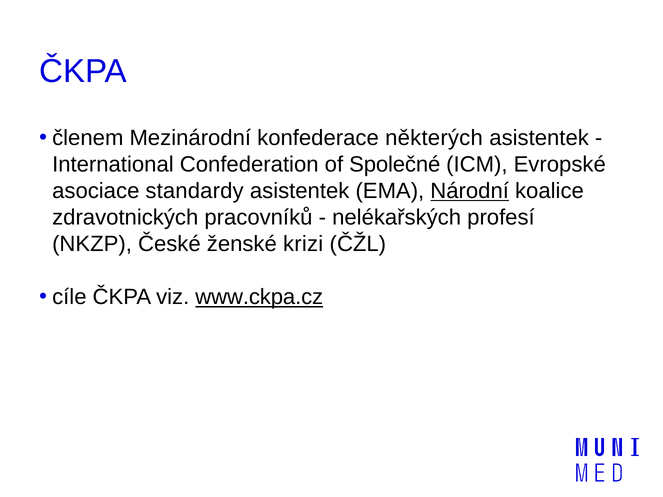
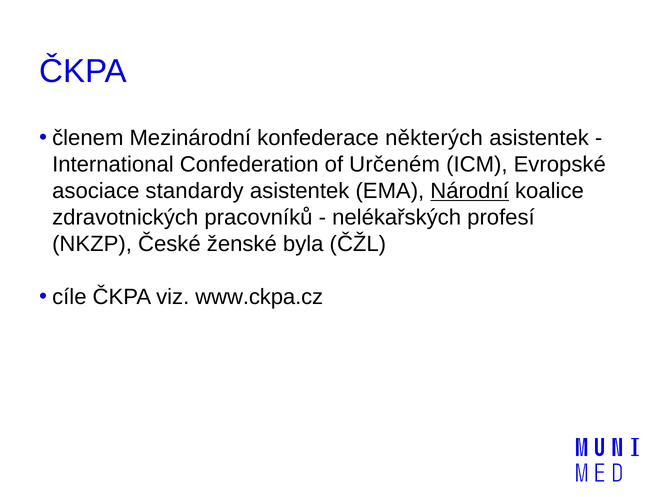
Společné: Společné -> Určeném (395, 165)
krizi: krizi -> byla (303, 244)
www.ckpa.cz underline: present -> none (259, 297)
